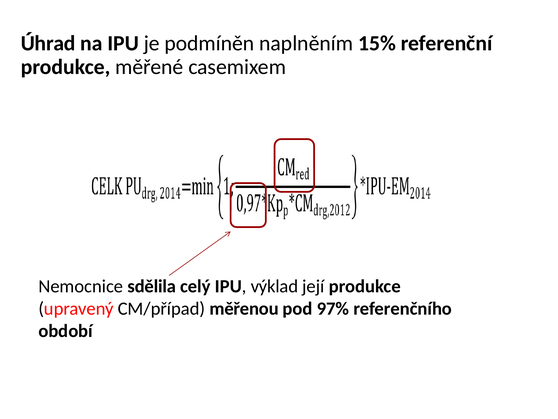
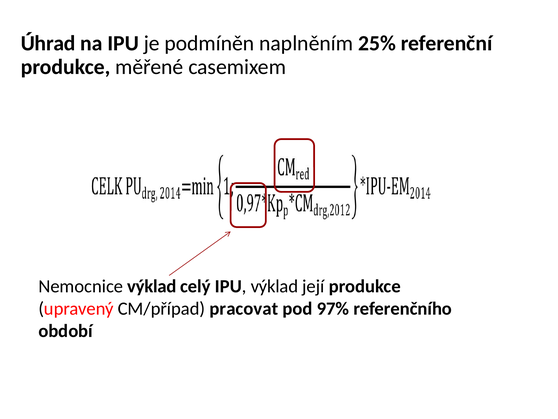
15%: 15% -> 25% (377, 43)
Nemocnice sdělila: sdělila -> výklad (152, 286)
měřenou: měřenou -> pracovat (244, 308)
